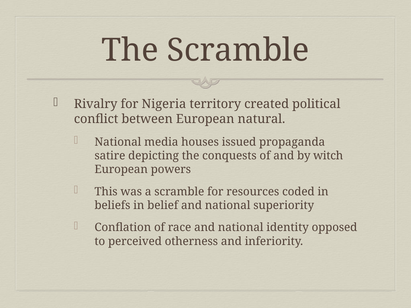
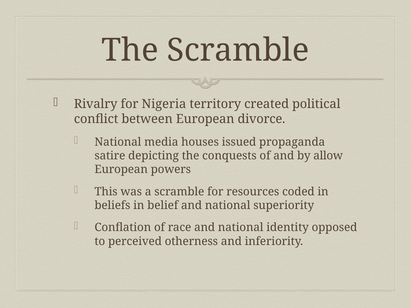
natural: natural -> divorce (261, 119)
witch: witch -> allow (328, 156)
